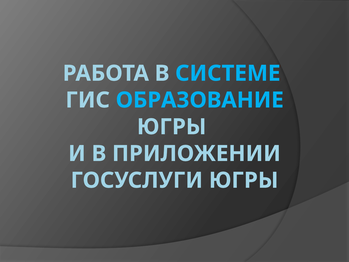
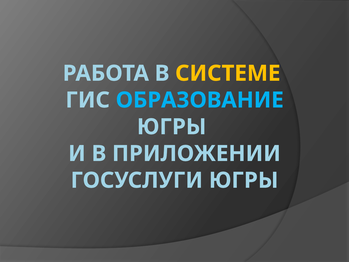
СИСТЕМЕ colour: light blue -> yellow (228, 73)
